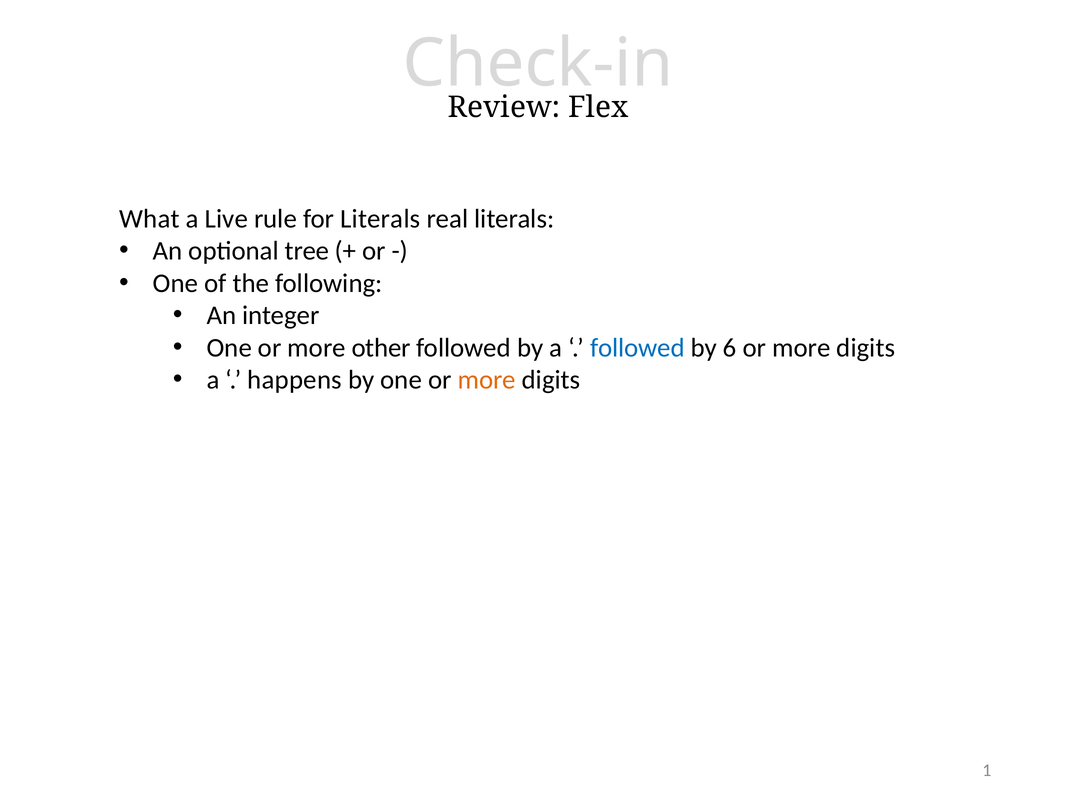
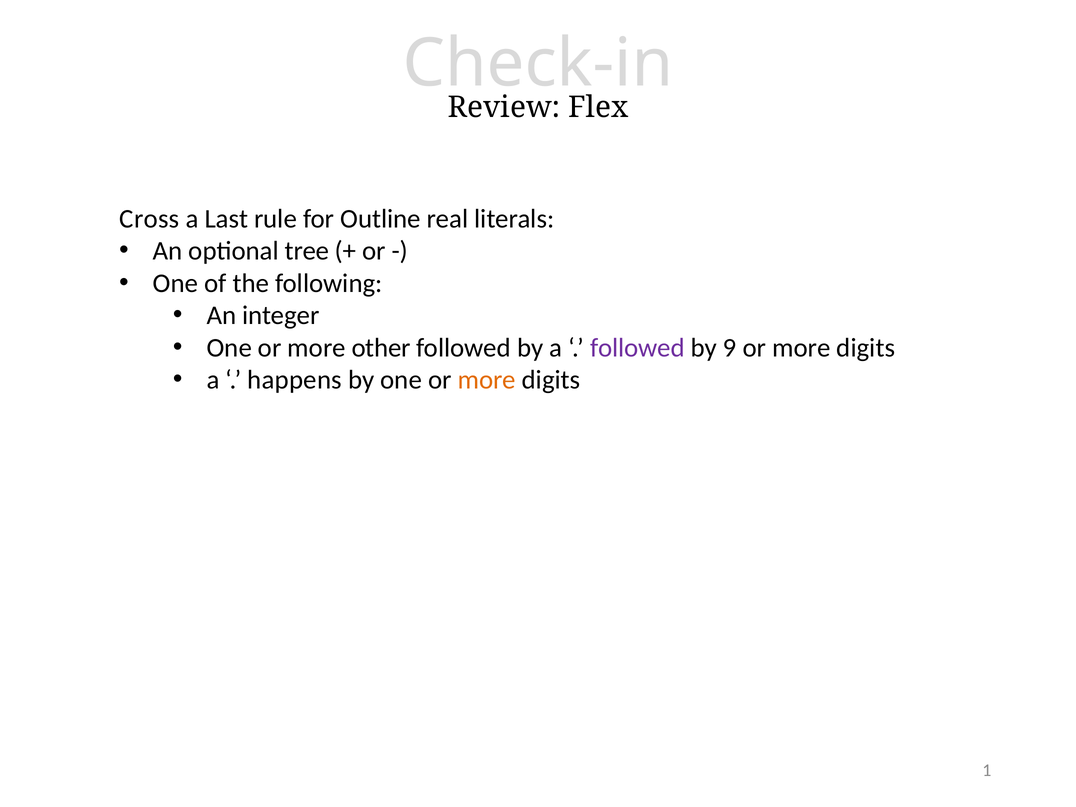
What: What -> Cross (149, 219)
Live: Live -> Last (226, 219)
for Literals: Literals -> Outline (381, 219)
followed colour: blue -> purple (637, 348)
6: 6 -> 9 (730, 348)
